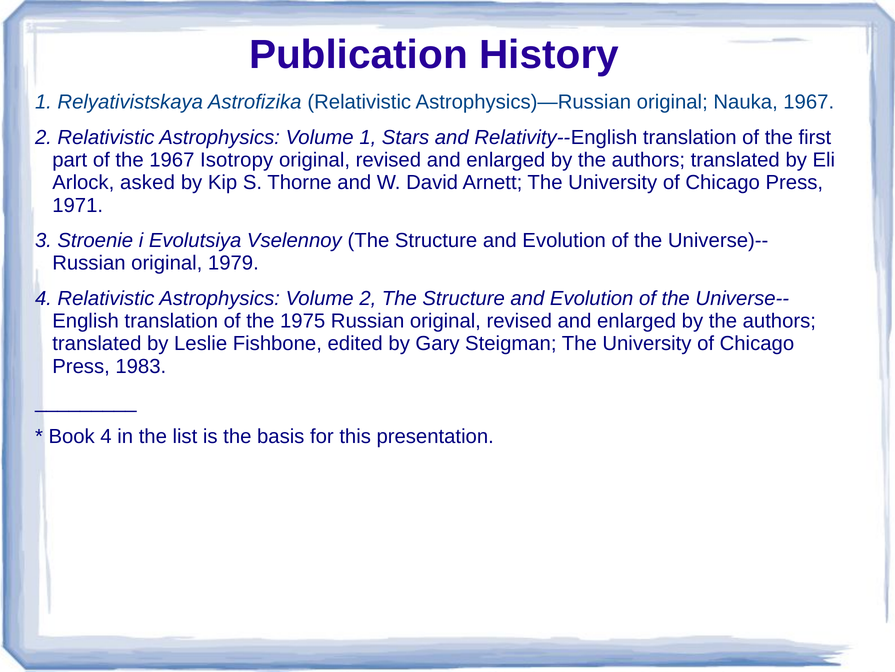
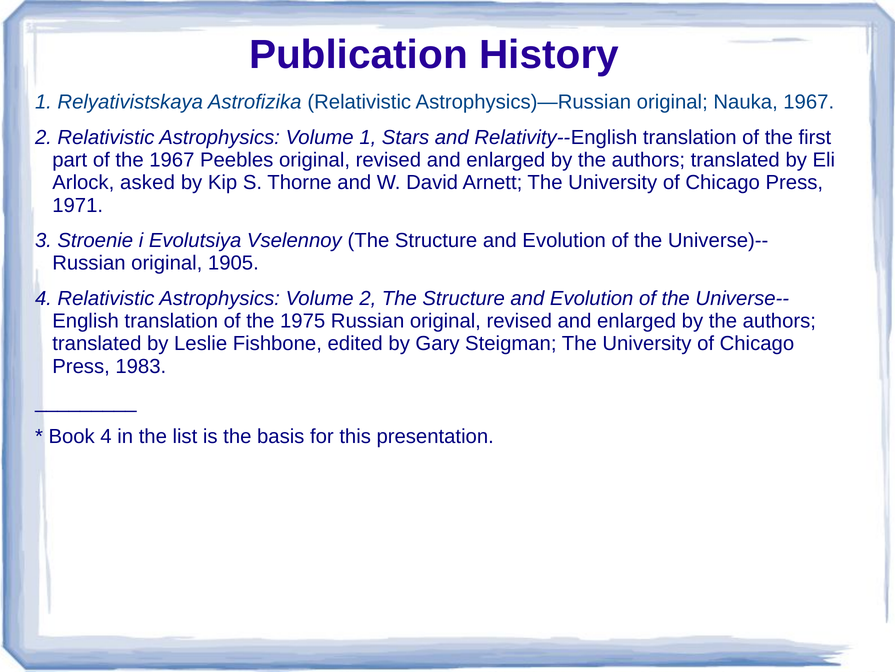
Isotropy: Isotropy -> Peebles (237, 160)
1979: 1979 -> 1905 (233, 263)
